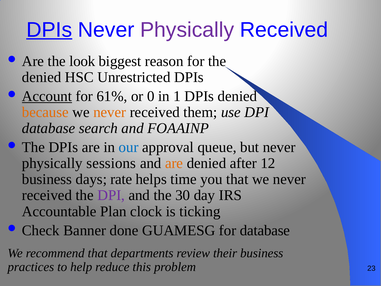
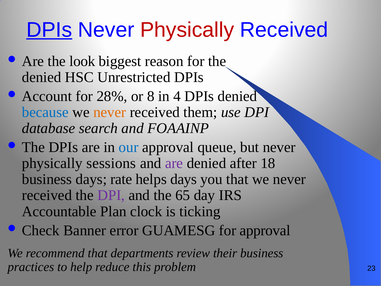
Physically colour: purple -> red (187, 30)
Account underline: present -> none (47, 96)
61%: 61% -> 28% (112, 96)
0: 0 -> 8 (151, 96)
1: 1 -> 4 (177, 96)
because colour: orange -> blue (45, 112)
are colour: orange -> purple (174, 163)
12: 12 -> 18 (268, 163)
helps time: time -> days (184, 179)
30: 30 -> 65 (183, 195)
done: done -> error (124, 230)
for database: database -> approval (265, 230)
